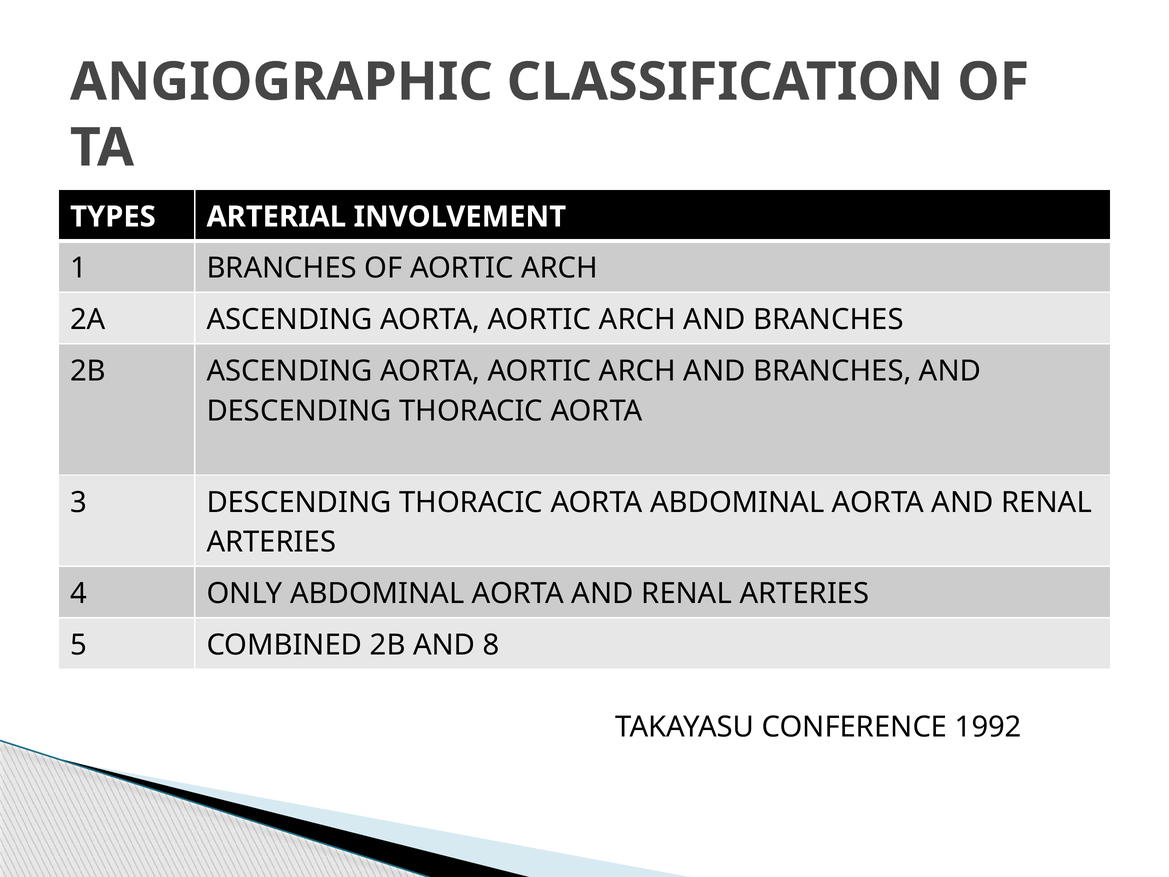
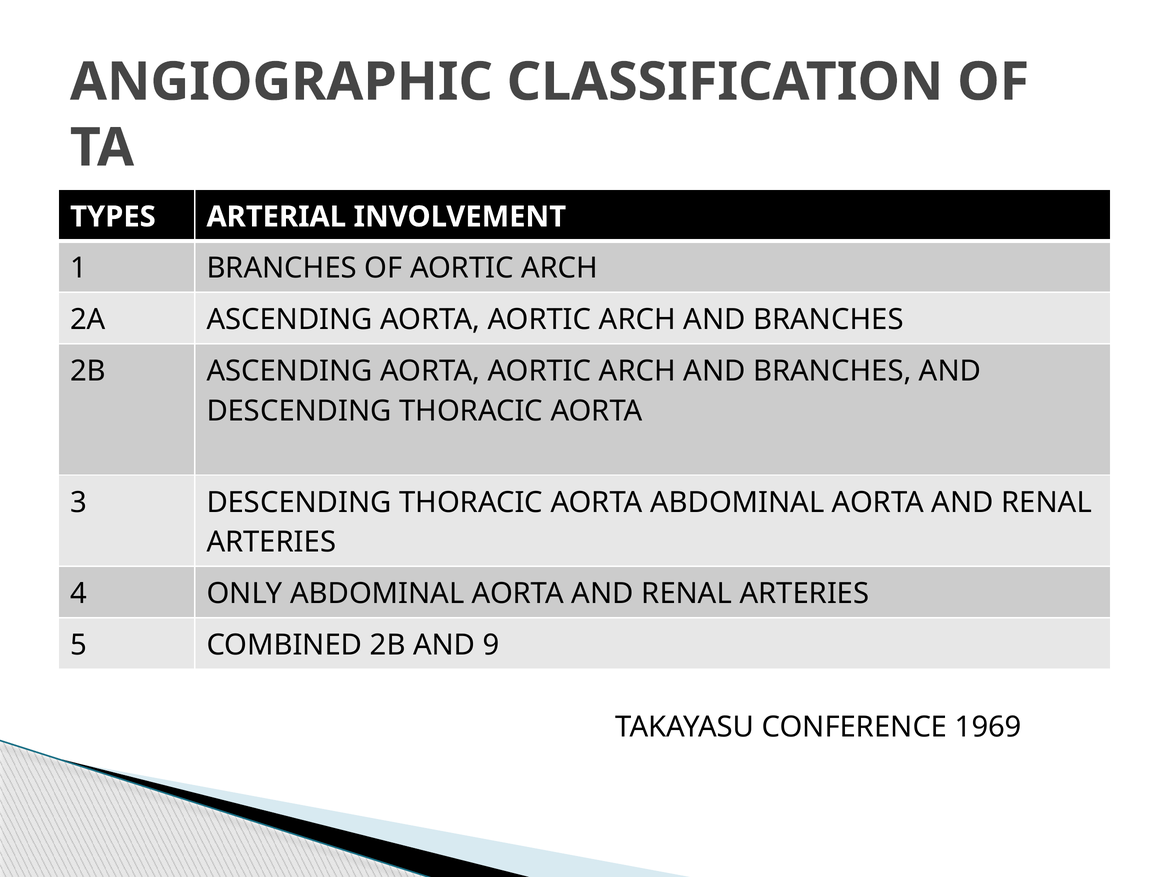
8: 8 -> 9 (491, 645)
1992: 1992 -> 1969 (988, 727)
